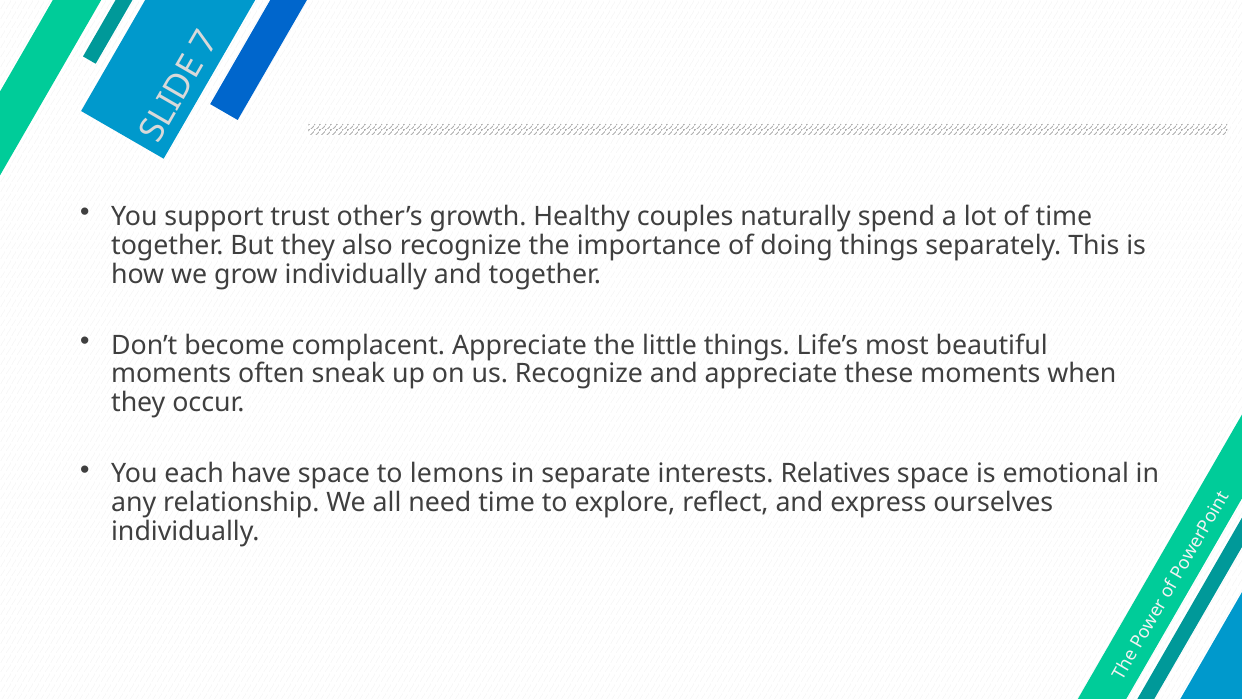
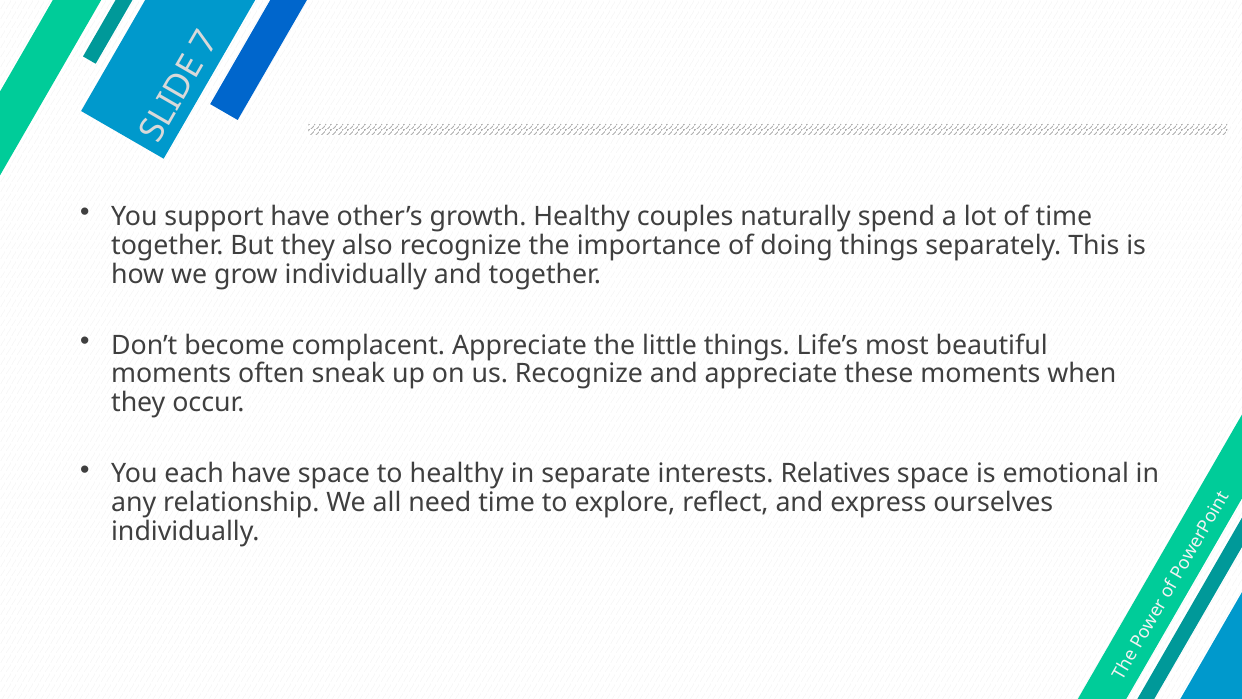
support trust: trust -> have (300, 216)
to lemons: lemons -> healthy (457, 474)
